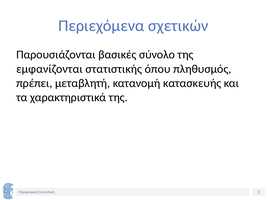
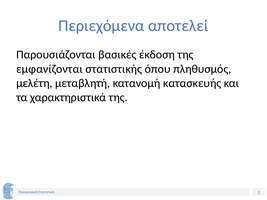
σχετικών: σχετικών -> αποτελεί (178, 26)
σύνολο: σύνολο -> έκδοση (157, 55)
πρέπει: πρέπει -> μελέτη (34, 83)
